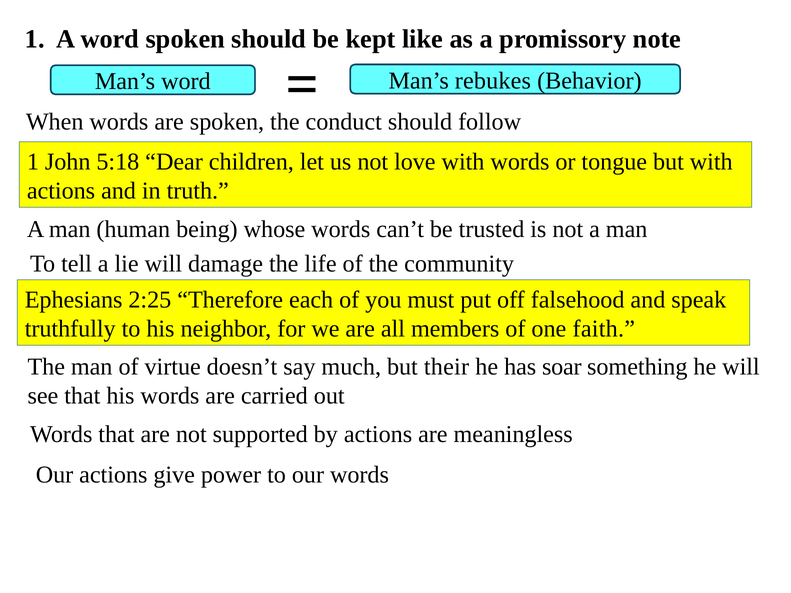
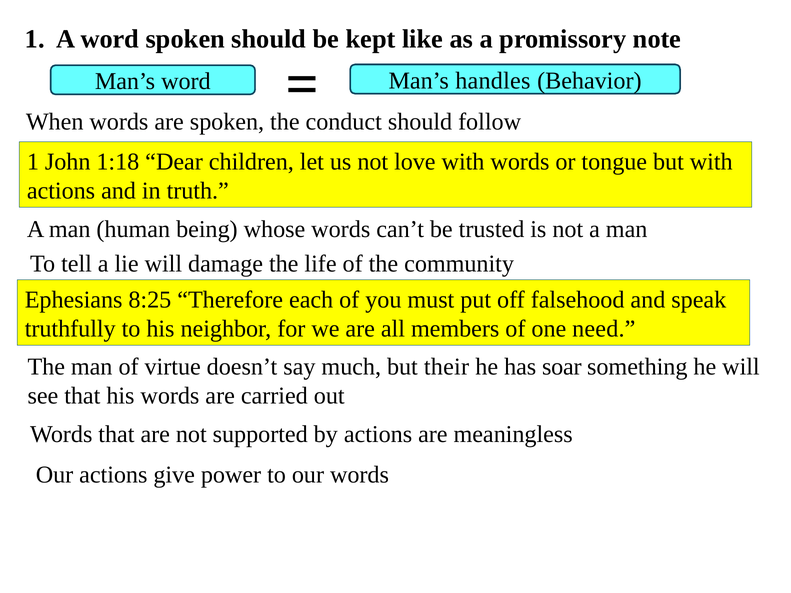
rebukes: rebukes -> handles (493, 81)
5:18: 5:18 -> 1:18 (118, 162)
2:25: 2:25 -> 8:25 (150, 300)
faith: faith -> need (604, 329)
